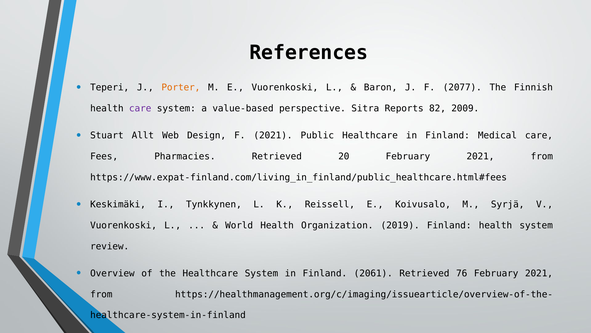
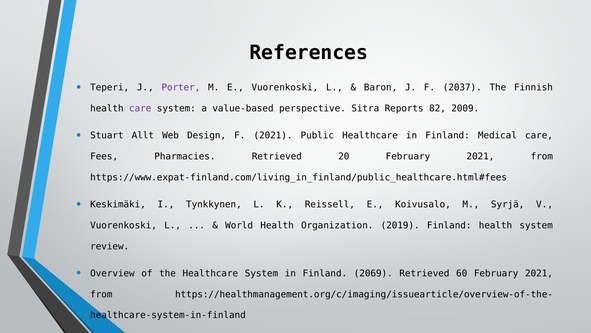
Porter colour: orange -> purple (181, 87)
2077: 2077 -> 2037 (462, 87)
2061: 2061 -> 2069 (373, 273)
76: 76 -> 60 (462, 273)
